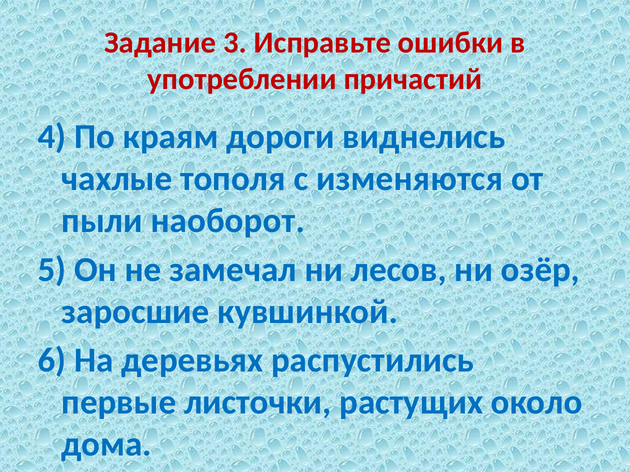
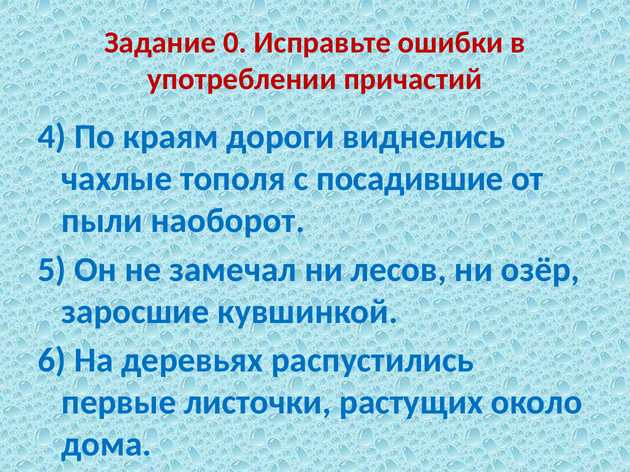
3: 3 -> 0 (235, 43)
изменяются: изменяются -> посадившие (410, 179)
